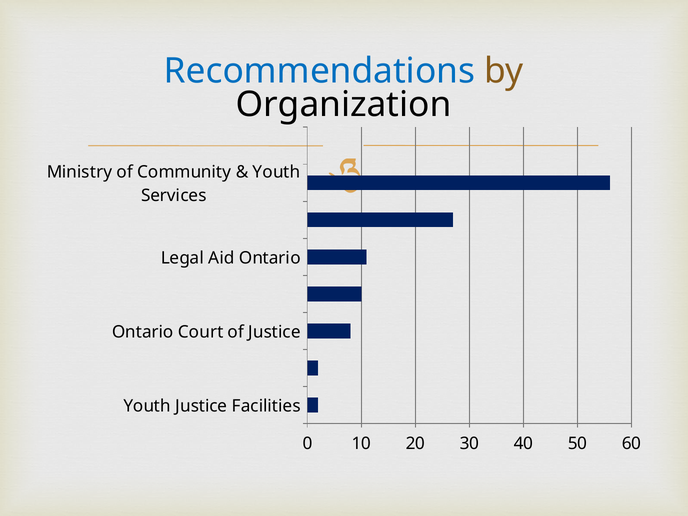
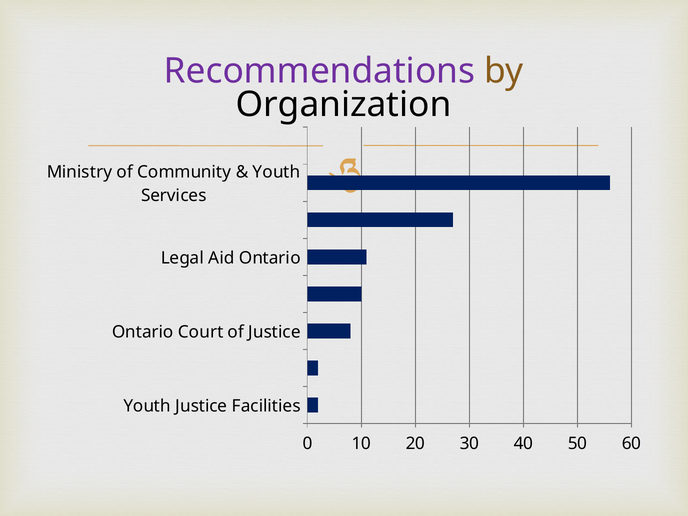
Recommendations colour: blue -> purple (319, 71)
